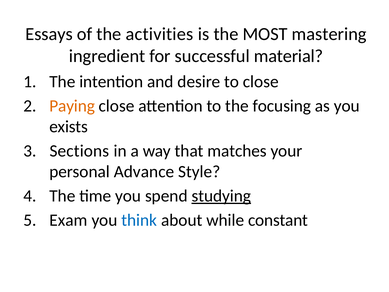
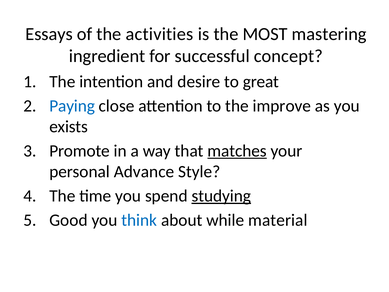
material: material -> concept (288, 56)
to close: close -> great (261, 82)
Paying colour: orange -> blue (72, 106)
focusing: focusing -> improve (282, 106)
Sections: Sections -> Promote (80, 151)
matches underline: none -> present (237, 151)
Exam: Exam -> Good (68, 220)
constant: constant -> material (278, 220)
